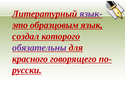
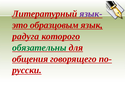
создал: создал -> радуга (26, 36)
обязательны colour: purple -> green (39, 47)
красного: красного -> общения (30, 59)
